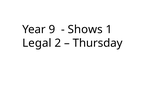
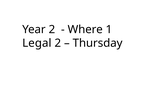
Year 9: 9 -> 2 (52, 30)
Shows: Shows -> Where (85, 30)
